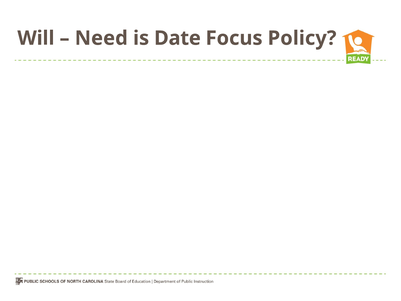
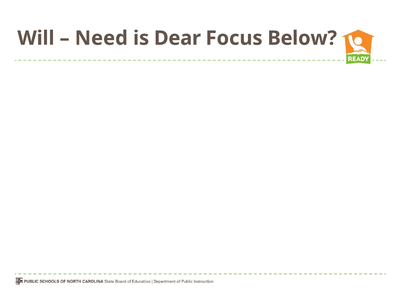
Date: Date -> Dear (177, 38)
Policy: Policy -> Below (302, 38)
